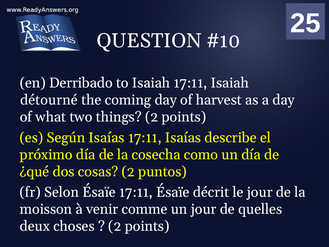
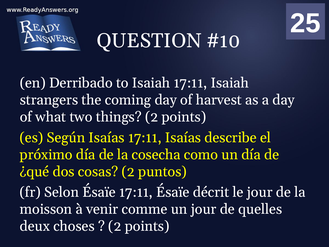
détourné: détourné -> strangers (49, 100)
